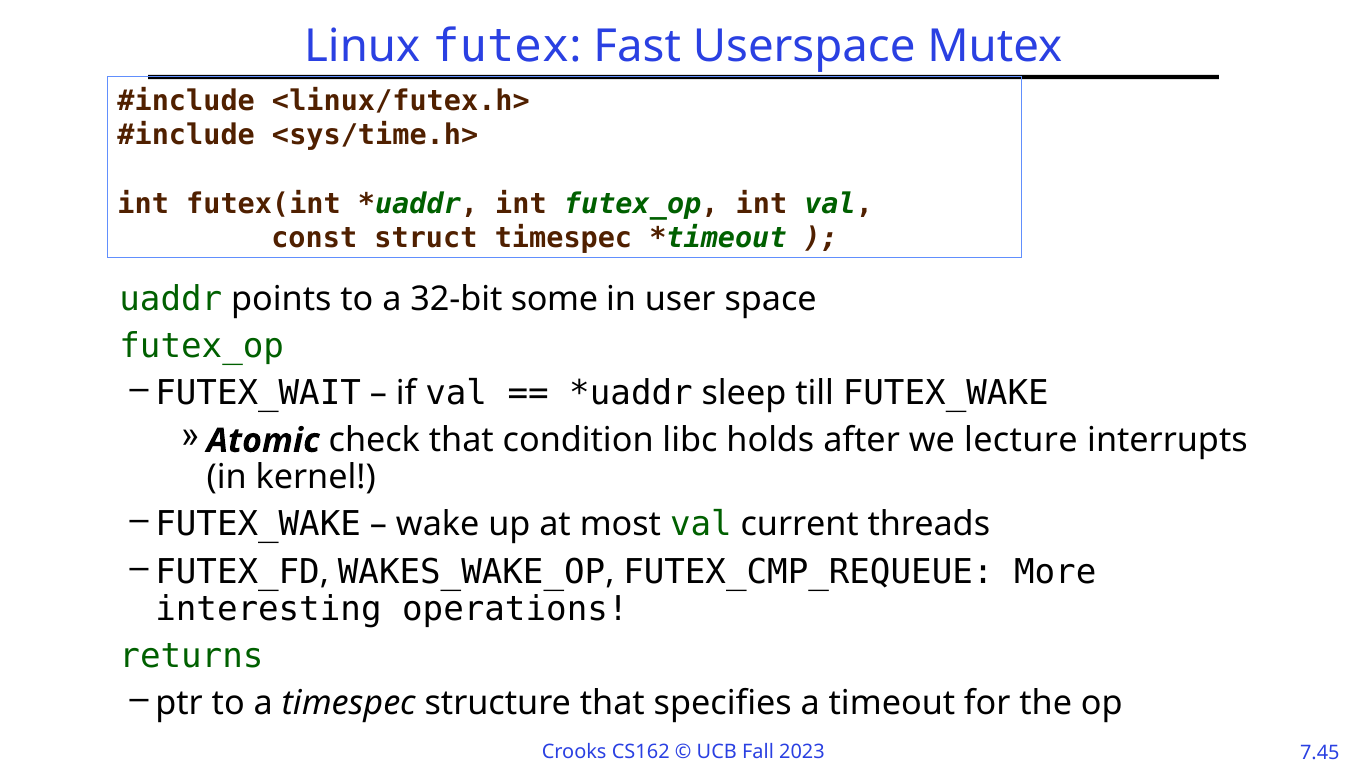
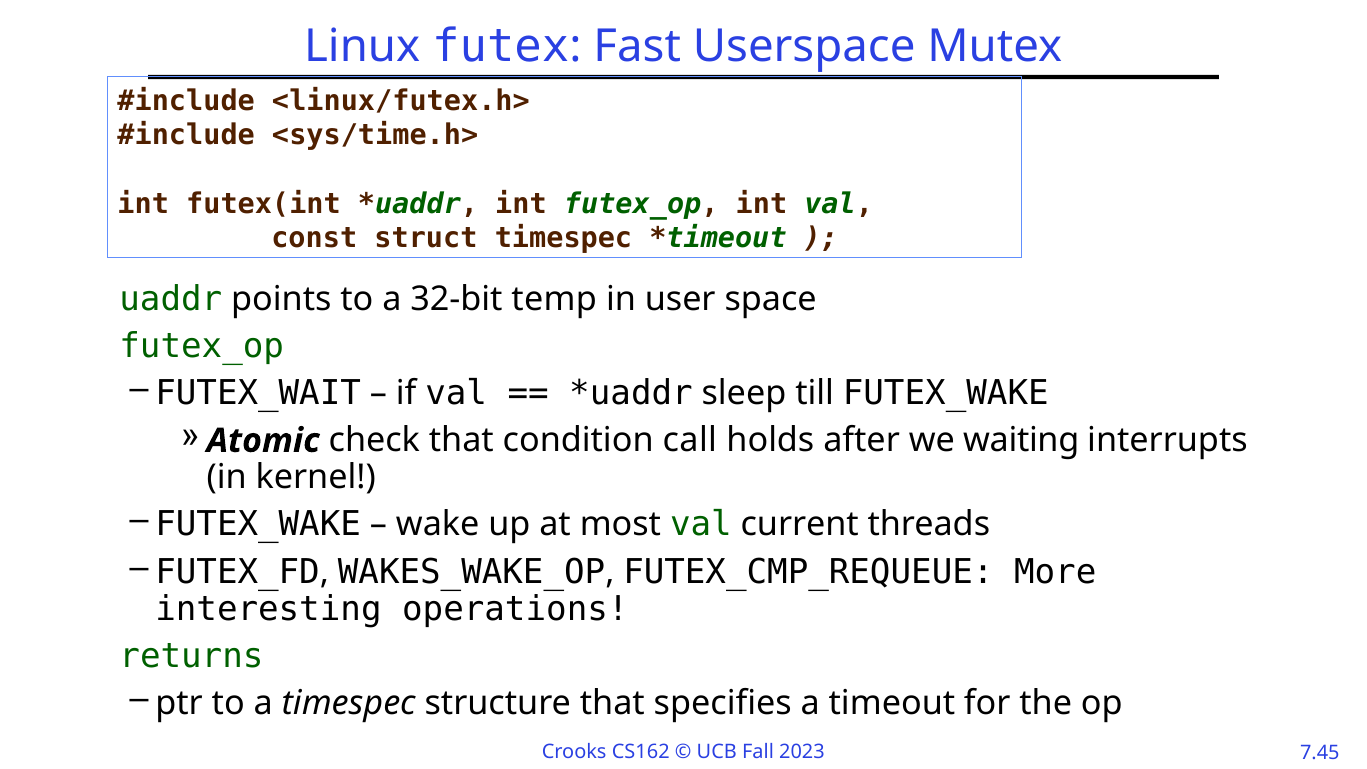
some: some -> temp (554, 299)
libc: libc -> call (690, 441)
lecture: lecture -> waiting (1021, 441)
